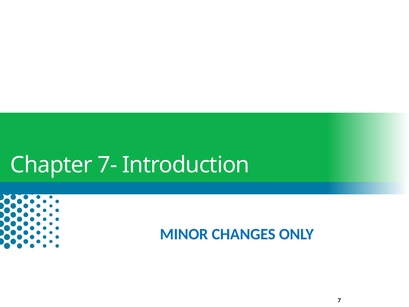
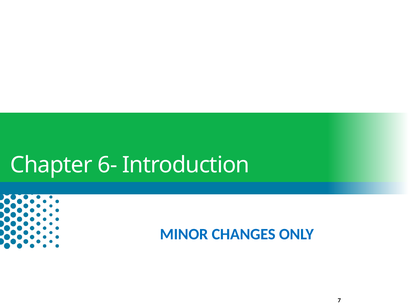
7-: 7- -> 6- (107, 165)
